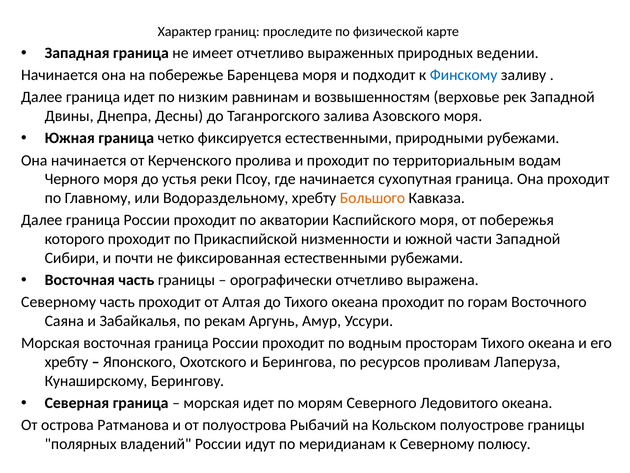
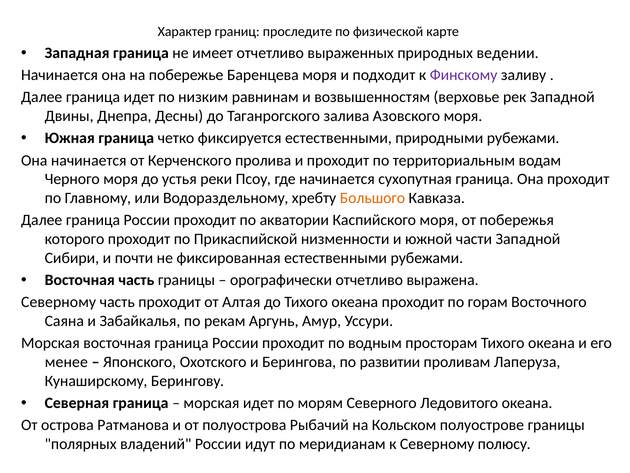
Финскому colour: blue -> purple (464, 75)
хребту: хребту -> менее (66, 362)
ресурсов: ресурсов -> развитии (390, 362)
